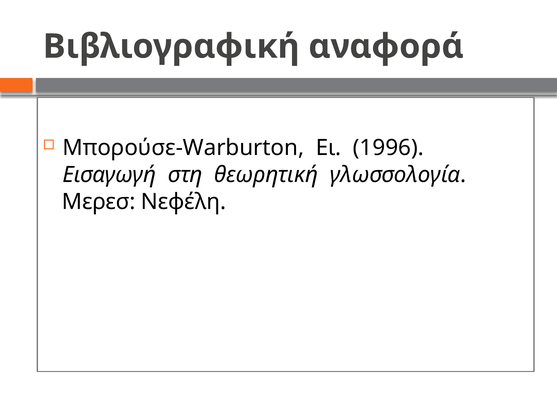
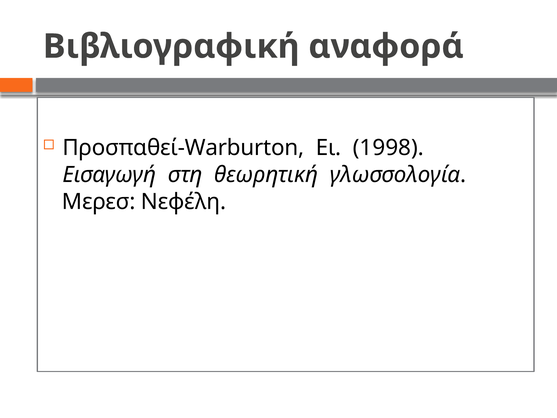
Μπορούσε-Warburton: Μπορούσε-Warburton -> Προσπαθεί-Warburton (183, 148)
1996: 1996 -> 1998 (388, 148)
